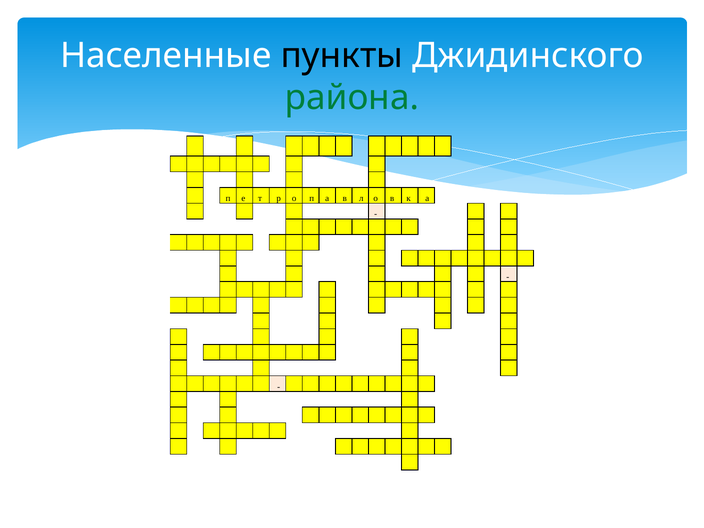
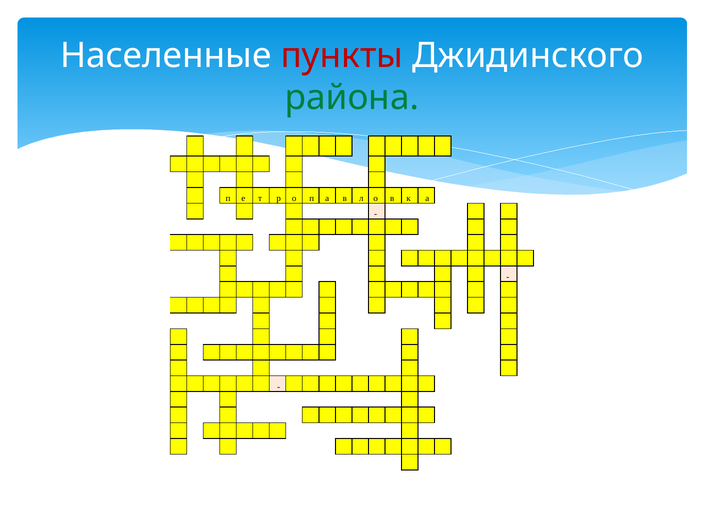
пункты colour: black -> red (342, 56)
